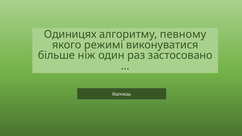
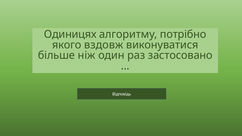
певному: певному -> потрібно (183, 34)
режимі: режимі -> вздовж (104, 45)
